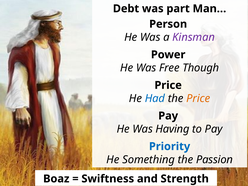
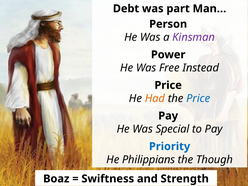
Though: Though -> Instead (201, 68)
Had colour: blue -> orange (155, 98)
Price colour: orange -> blue (198, 98)
Having: Having -> Special (172, 129)
Something: Something -> Philippians (149, 160)
Passion: Passion -> Though (215, 160)
